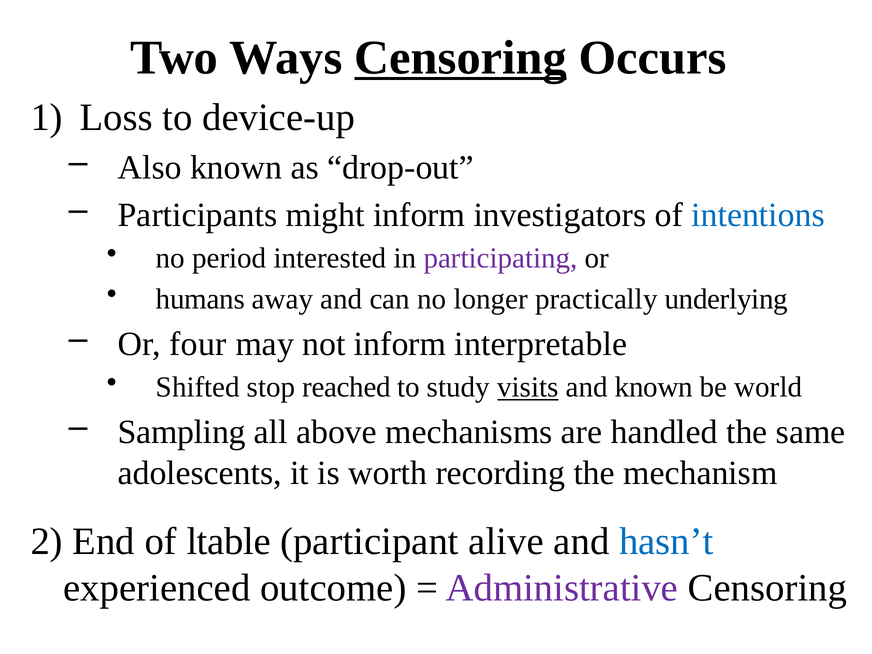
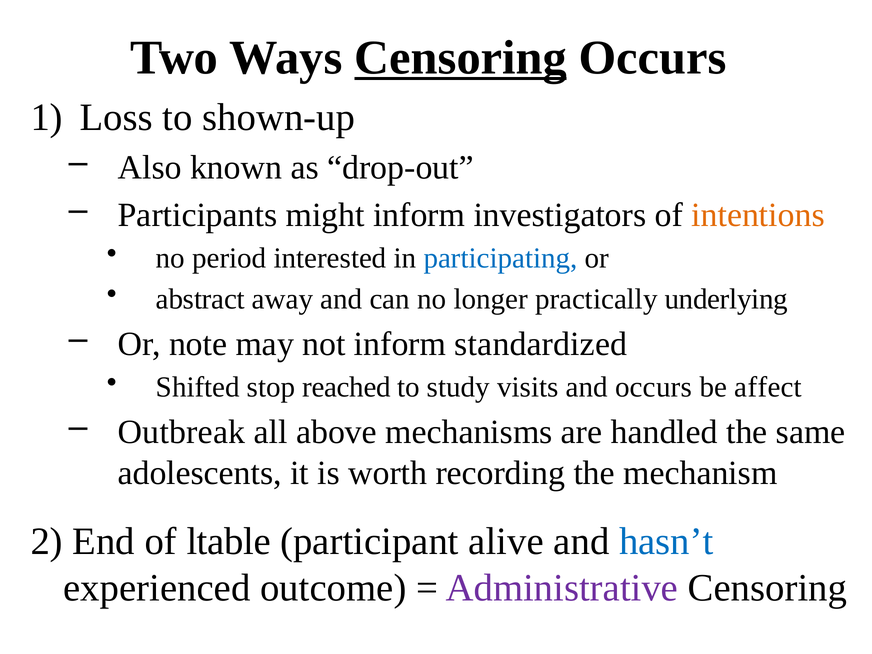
device-up: device-up -> shown-up (279, 118)
intentions colour: blue -> orange (758, 215)
participating colour: purple -> blue (501, 258)
humans: humans -> abstract (200, 299)
four: four -> note (198, 344)
interpretable: interpretable -> standardized (541, 344)
visits underline: present -> none (528, 387)
and known: known -> occurs (654, 387)
world: world -> affect (768, 387)
Sampling: Sampling -> Outbreak (181, 432)
